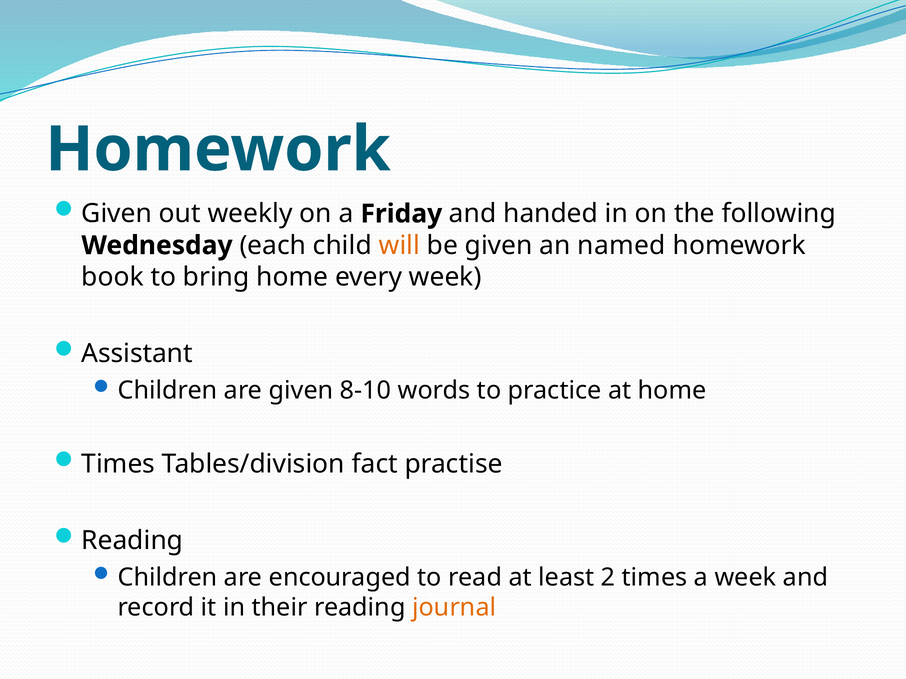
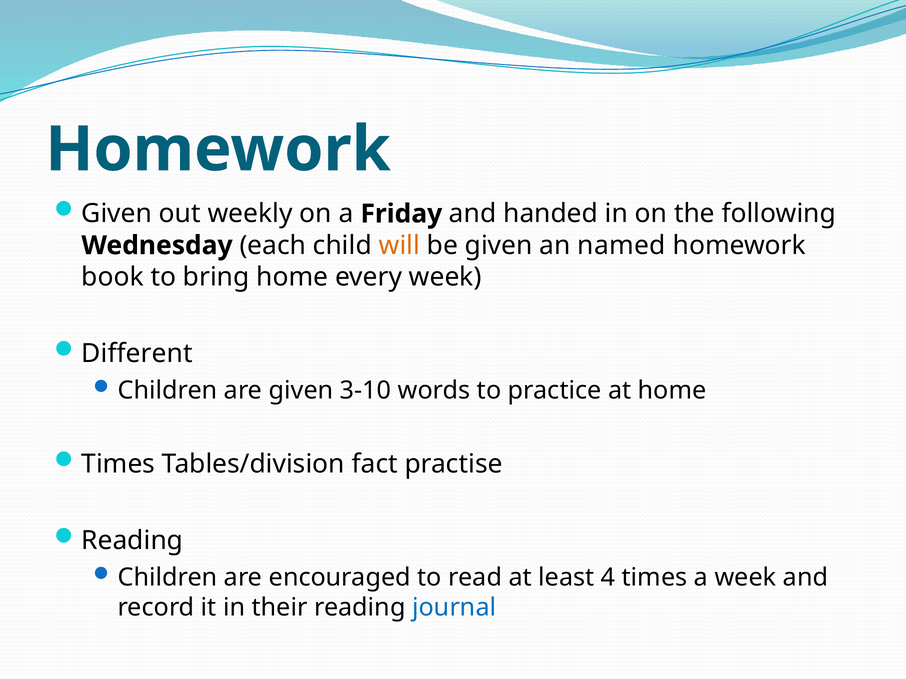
Assistant: Assistant -> Different (137, 354)
8-10: 8-10 -> 3-10 (366, 391)
2: 2 -> 4 (608, 578)
journal colour: orange -> blue (454, 608)
